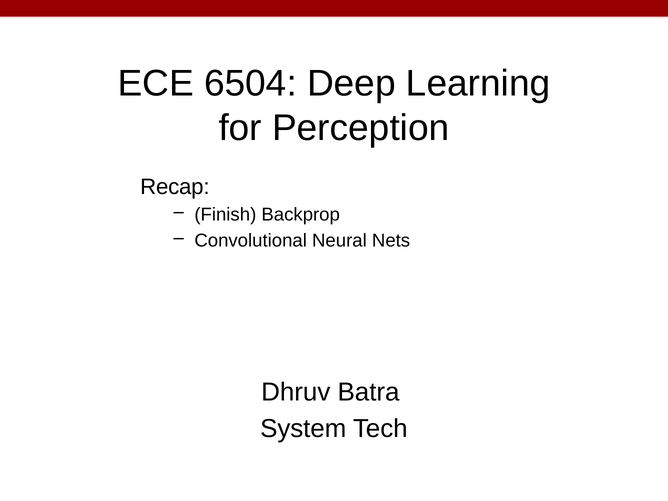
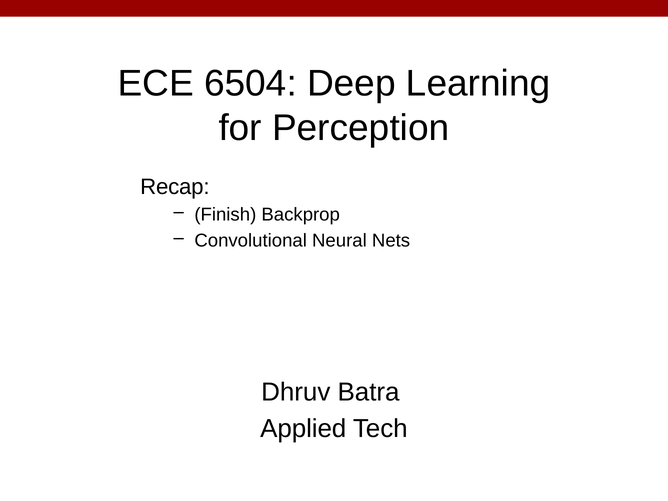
System: System -> Applied (303, 429)
